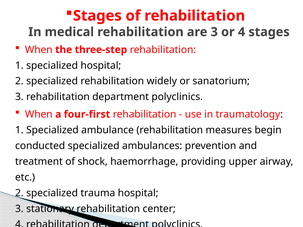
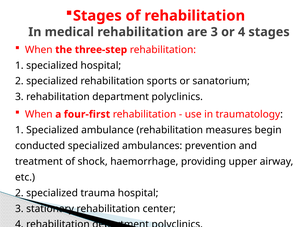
widely: widely -> sports (162, 81)
